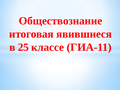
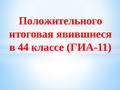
Обществознание: Обществознание -> Положительного (60, 21)
25: 25 -> 44 (23, 47)
